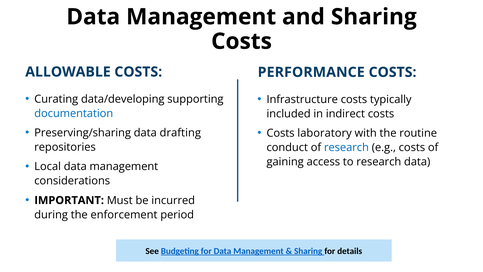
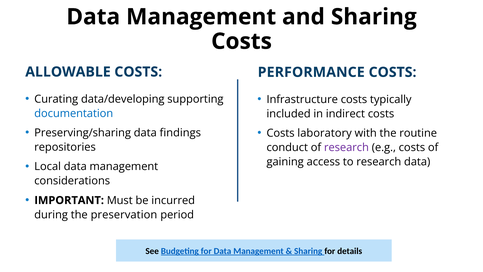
drafting: drafting -> findings (180, 133)
research colour: blue -> purple (346, 147)
enforcement: enforcement -> preservation (124, 214)
